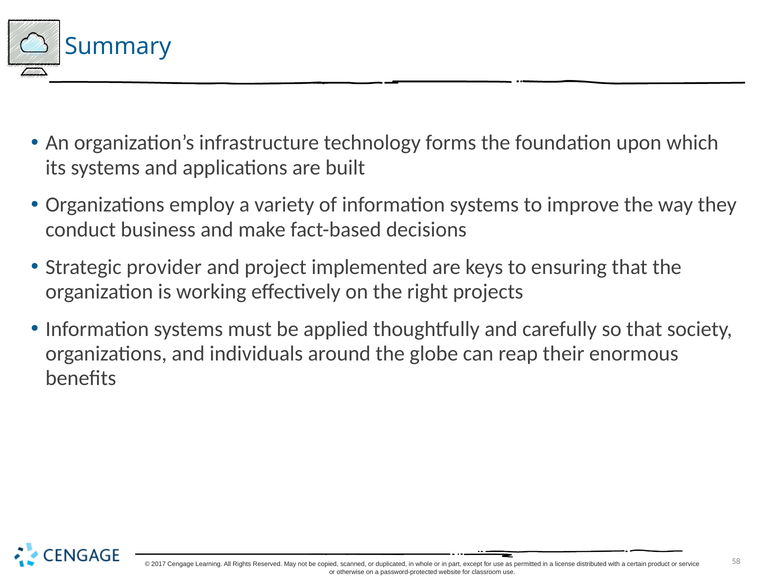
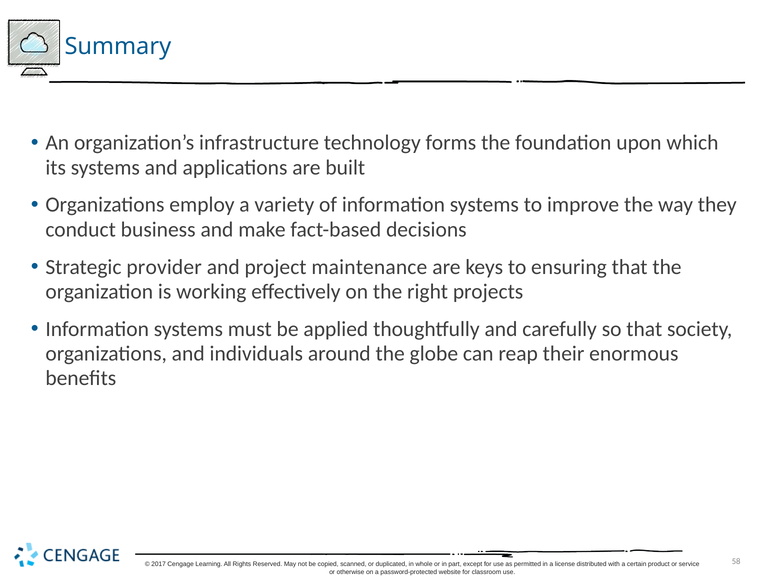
implemented: implemented -> maintenance (369, 267)
